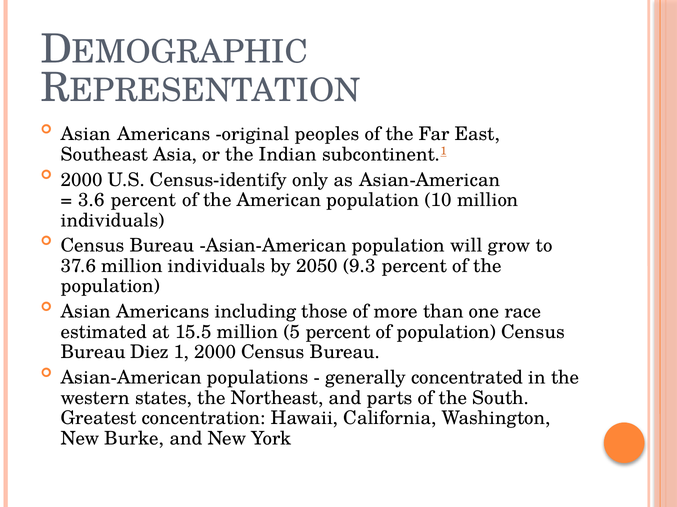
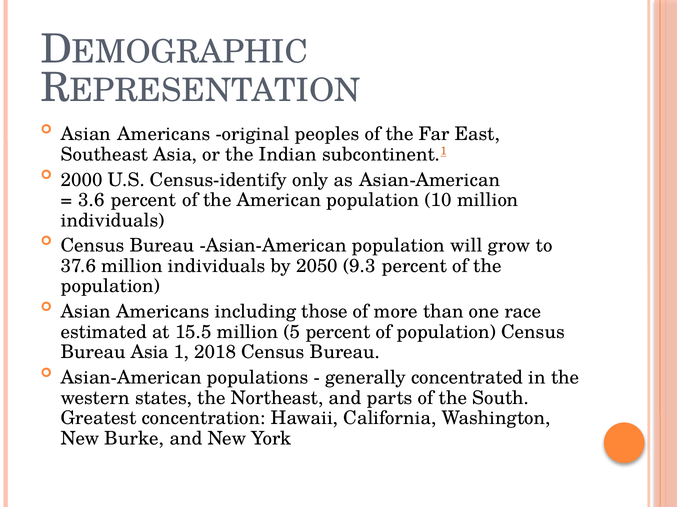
Bureau Diez: Diez -> Asia (150, 353)
1 2000: 2000 -> 2018 (215, 353)
